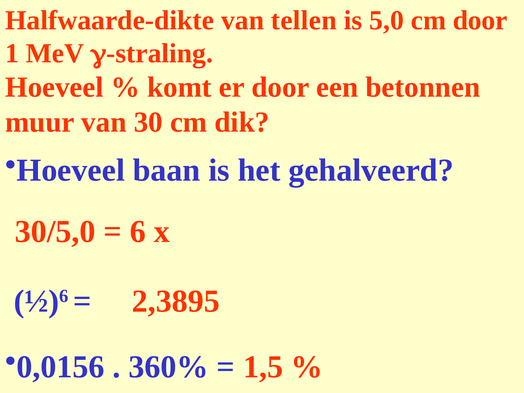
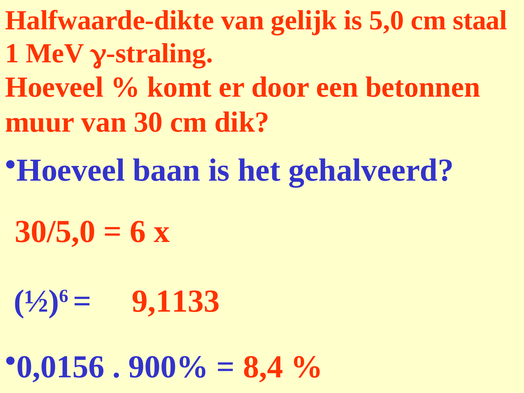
tellen: tellen -> gelijk (304, 20)
cm door: door -> staal (480, 20)
2,3895: 2,3895 -> 9,1133 (176, 301)
360%: 360% -> 900% (168, 367)
1,5: 1,5 -> 8,4 (263, 367)
